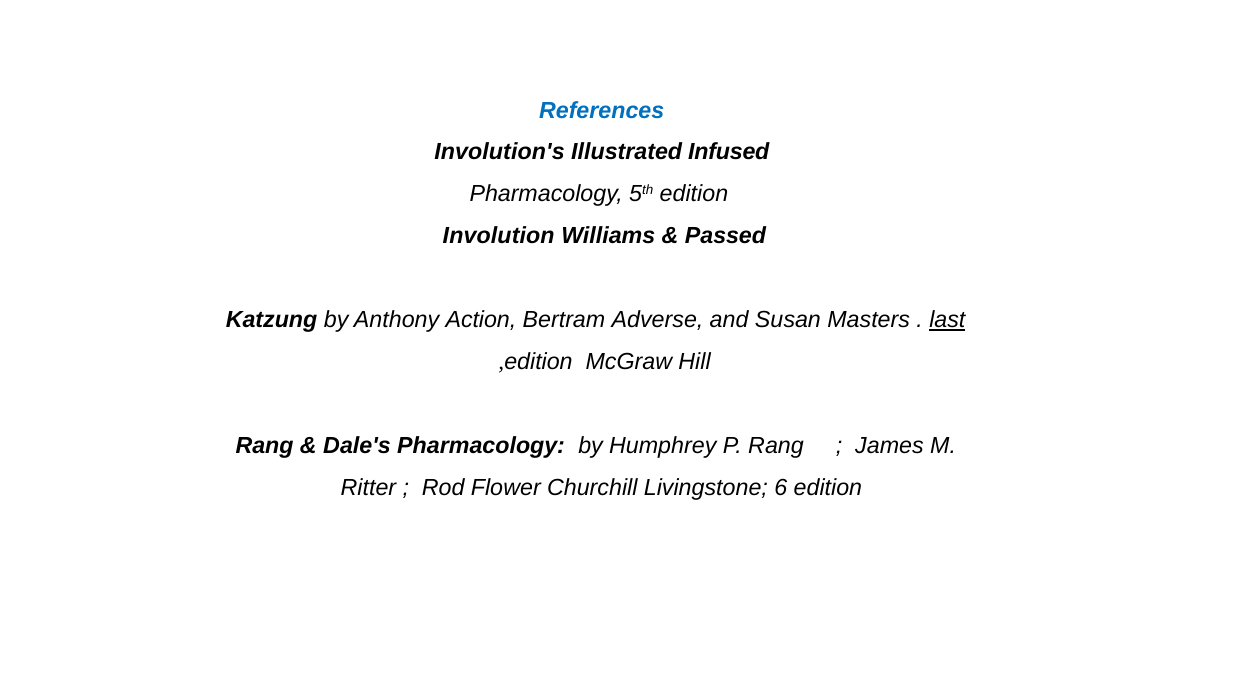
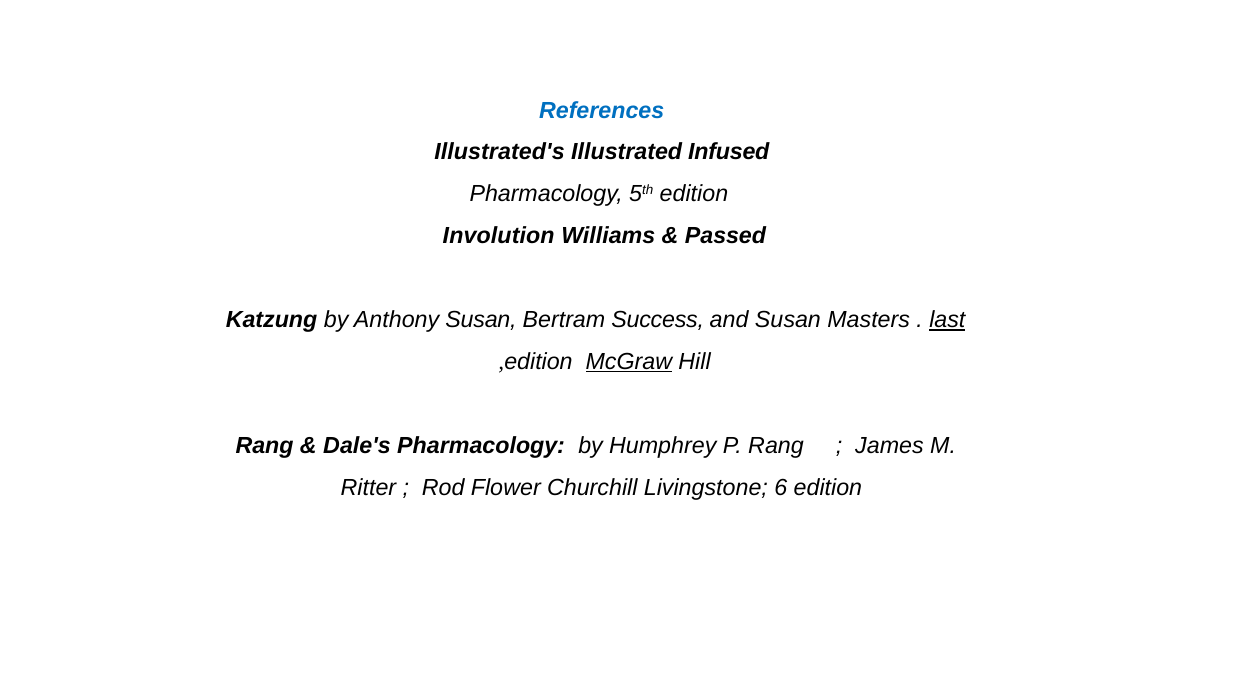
Involution's: Involution's -> Illustrated's (499, 152)
Anthony Action: Action -> Susan (481, 320)
Adverse: Adverse -> Success (658, 320)
McGraw underline: none -> present (629, 361)
